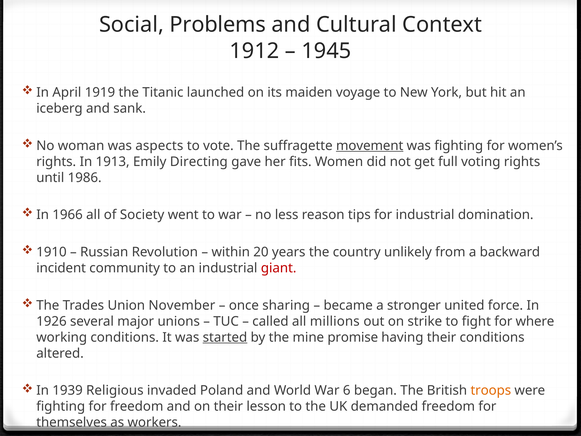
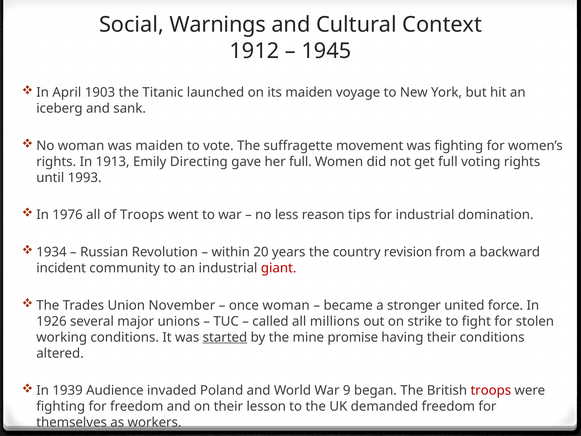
Problems: Problems -> Warnings (218, 25)
1919: 1919 -> 1903 (100, 92)
was aspects: aspects -> maiden (159, 146)
movement underline: present -> none (370, 146)
her fits: fits -> full (300, 162)
1986: 1986 -> 1993 (85, 178)
1966: 1966 -> 1976 (68, 215)
of Society: Society -> Troops (142, 215)
1910: 1910 -> 1934 (51, 252)
unlikely: unlikely -> revision (408, 252)
once sharing: sharing -> woman (286, 305)
where: where -> stolen (535, 321)
Religious: Religious -> Audience (115, 390)
6: 6 -> 9 (347, 390)
troops colour: orange -> red (491, 390)
